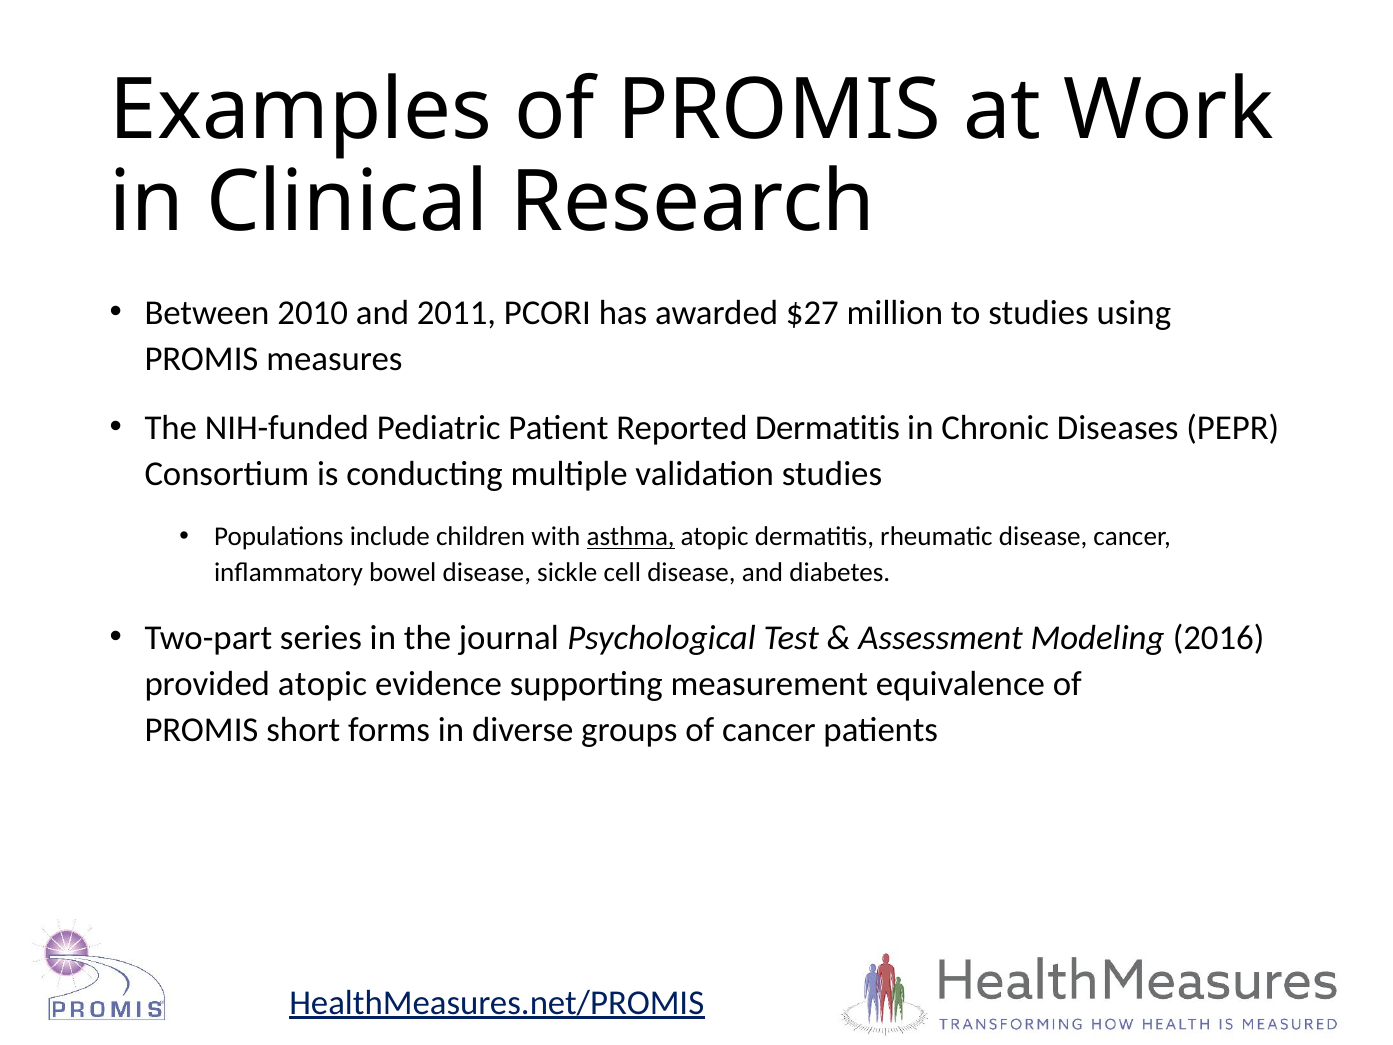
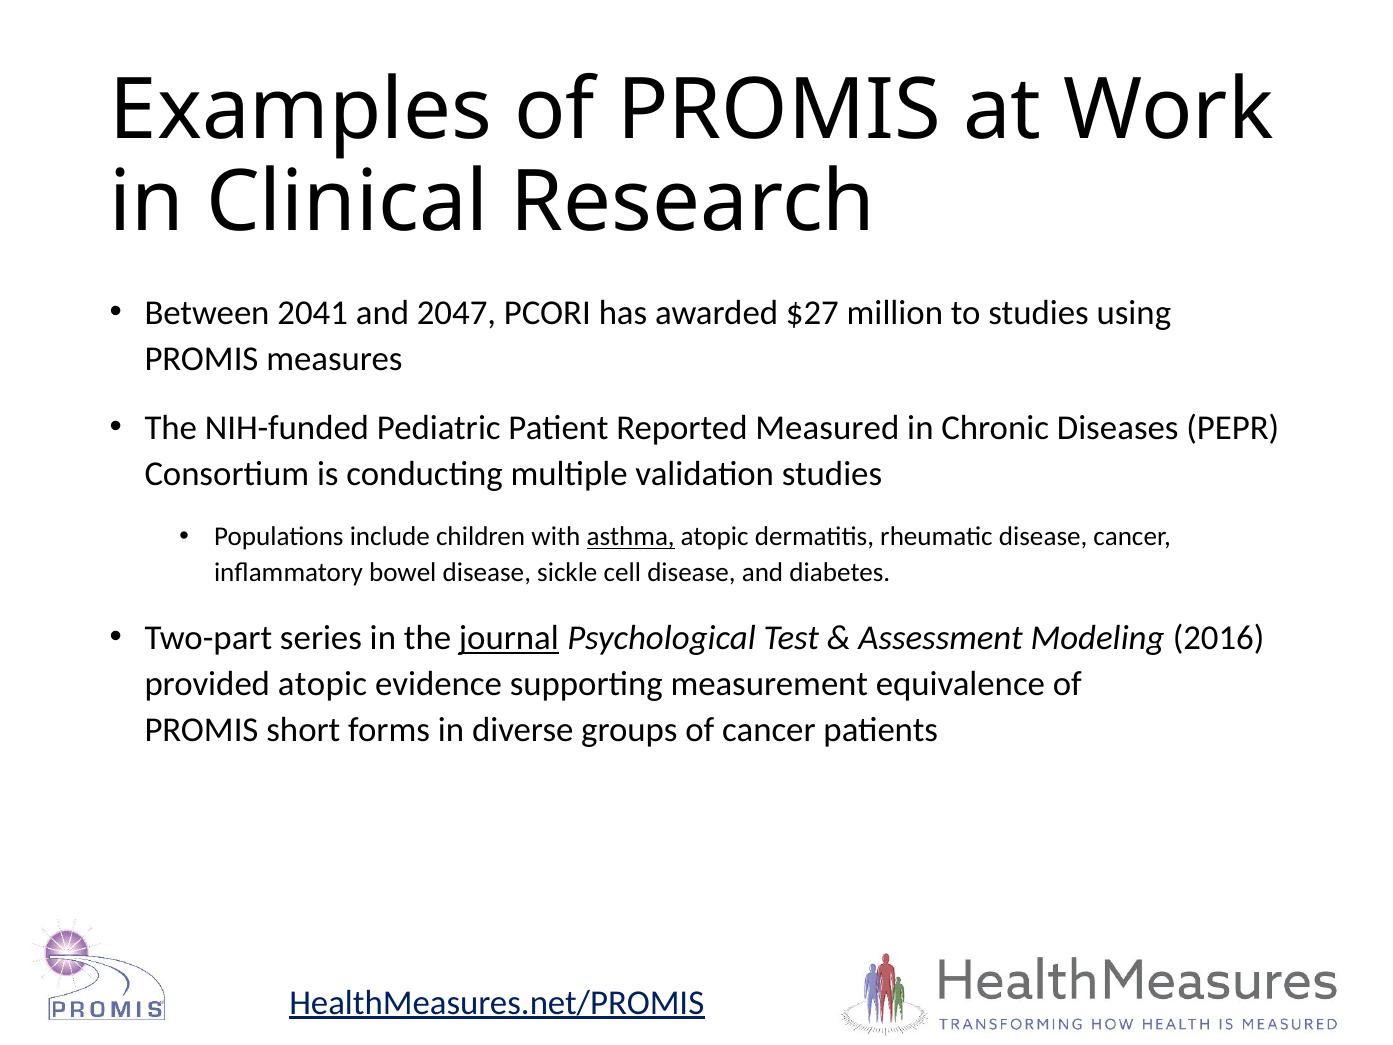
2010: 2010 -> 2041 (313, 313)
2011: 2011 -> 2047 (456, 313)
Reported Dermatitis: Dermatitis -> Measured (827, 428)
journal underline: none -> present (509, 638)
